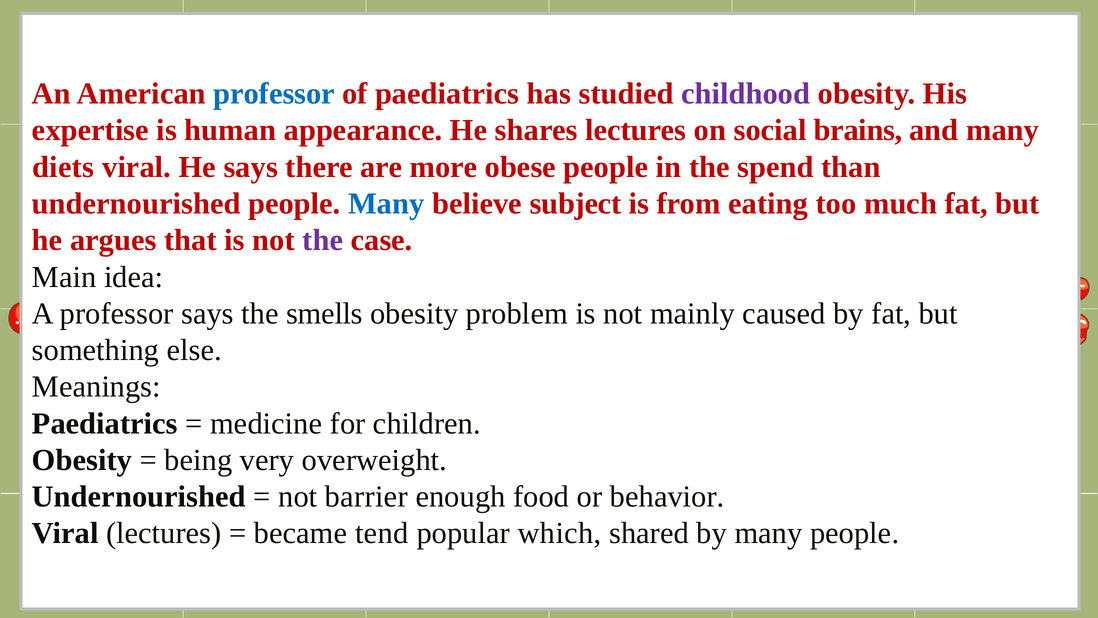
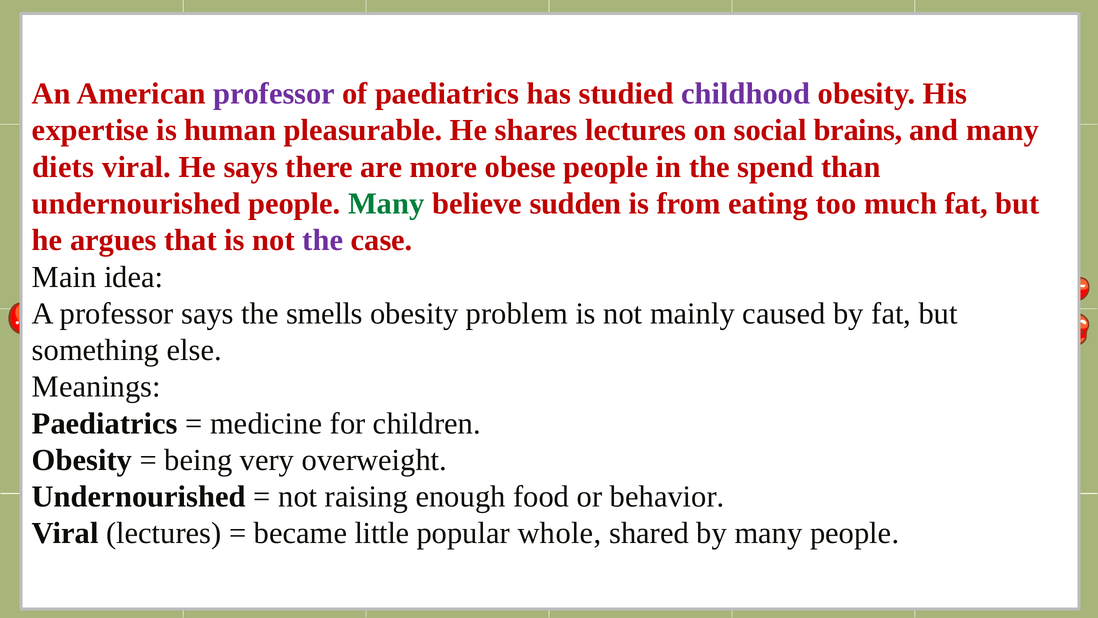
professor colour: blue -> purple (274, 94)
appearance: appearance -> pleasurable (363, 130)
Many colour: blue -> green (386, 204)
subject: subject -> sudden (576, 204)
barrier: barrier -> raising (366, 496)
tend: tend -> little (382, 533)
which: which -> whole (559, 533)
